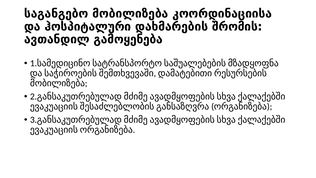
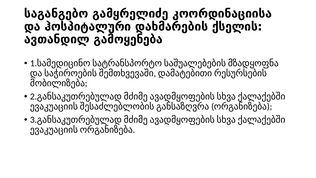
საგანგებო მობილიზება: მობილიზება -> გამყრელიძე (130, 14)
შრომის: შრომის -> ქსელის (237, 27)
